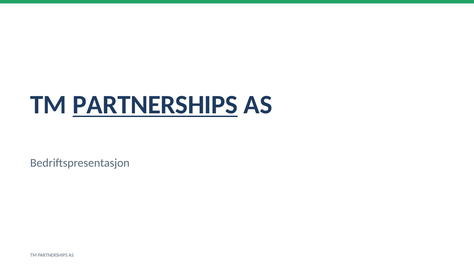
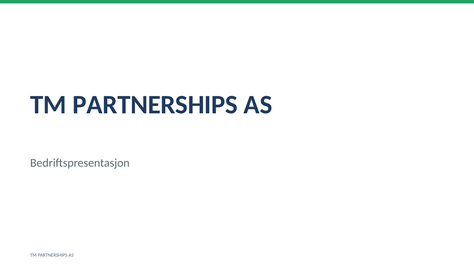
PARTNERSHIPS underline: present -> none (155, 105)
